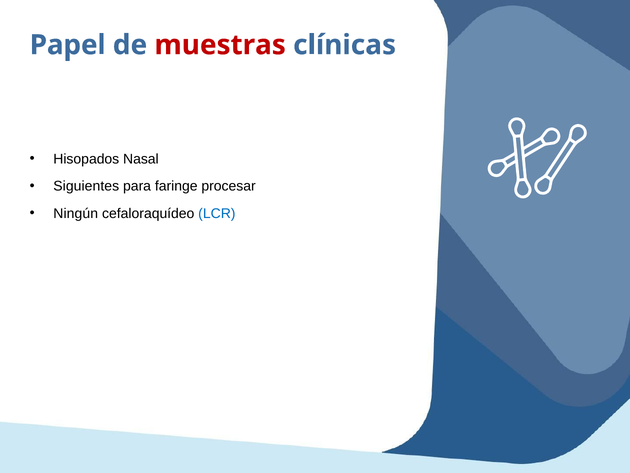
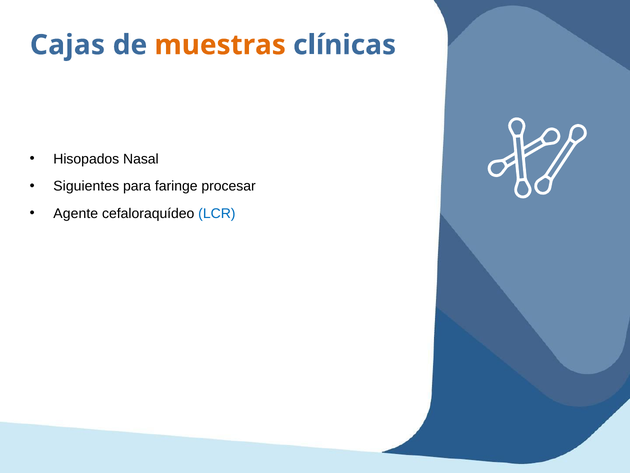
Papel: Papel -> Cajas (67, 45)
muestras colour: red -> orange (220, 45)
Ningún: Ningún -> Agente (76, 213)
